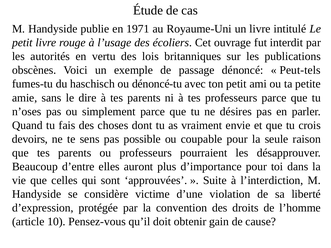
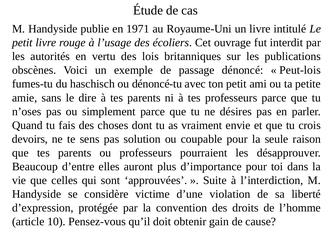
Peut-tels: Peut-tels -> Peut-lois (300, 70)
possible: possible -> solution (142, 139)
